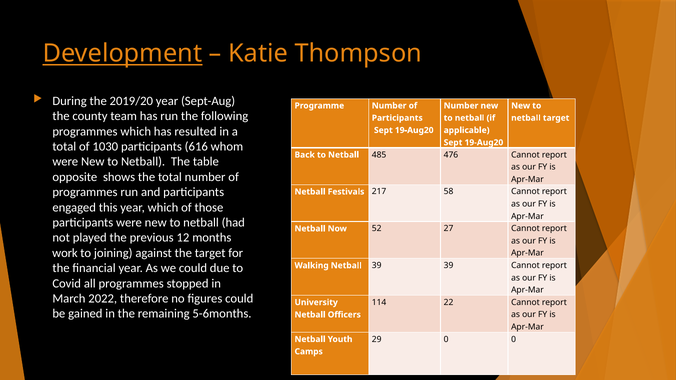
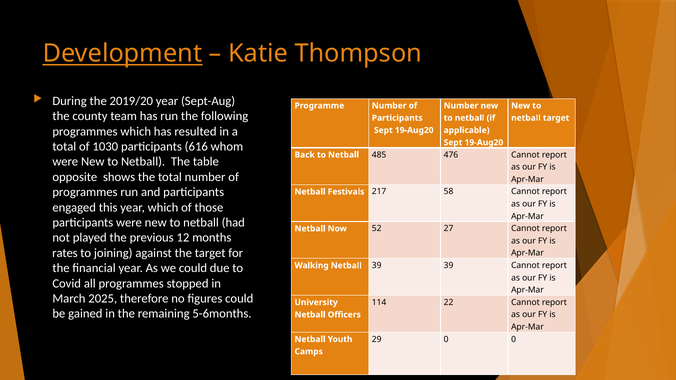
work: work -> rates (65, 253)
2022: 2022 -> 2025 (103, 299)
